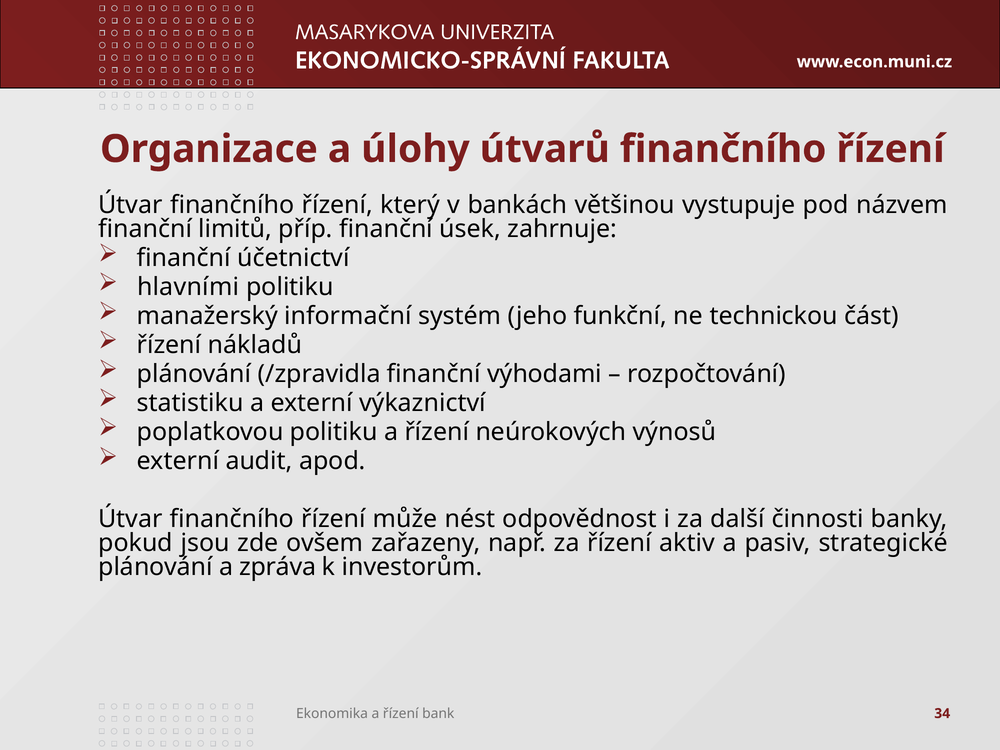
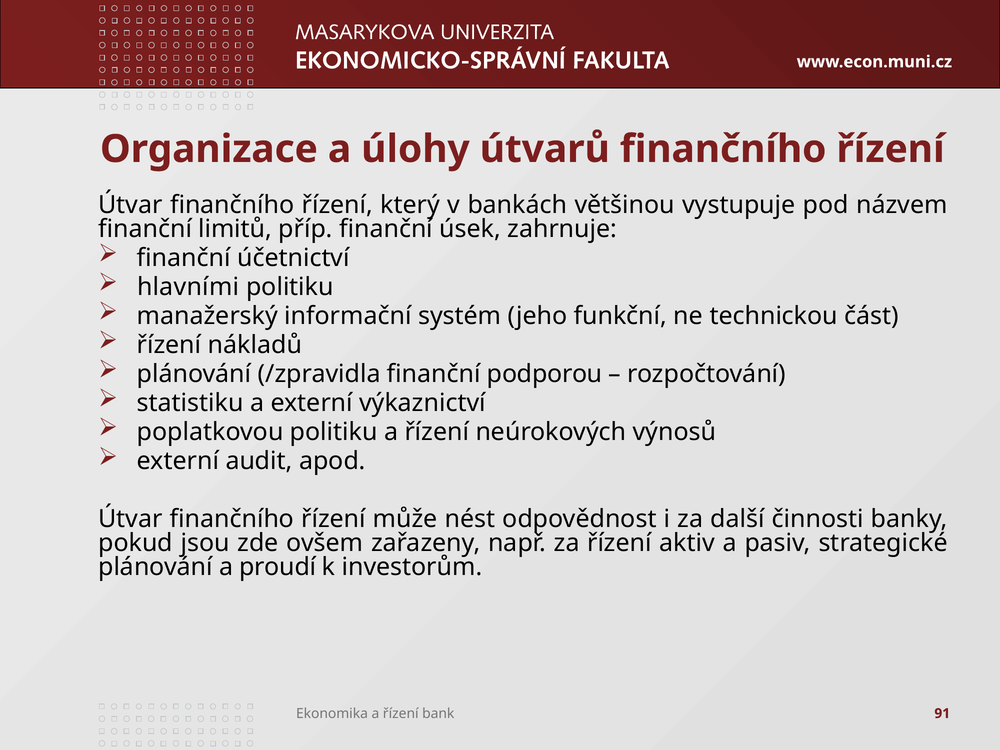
výhodami: výhodami -> podporou (545, 374)
zpráva: zpráva -> proudí (278, 567)
34: 34 -> 91 (942, 713)
